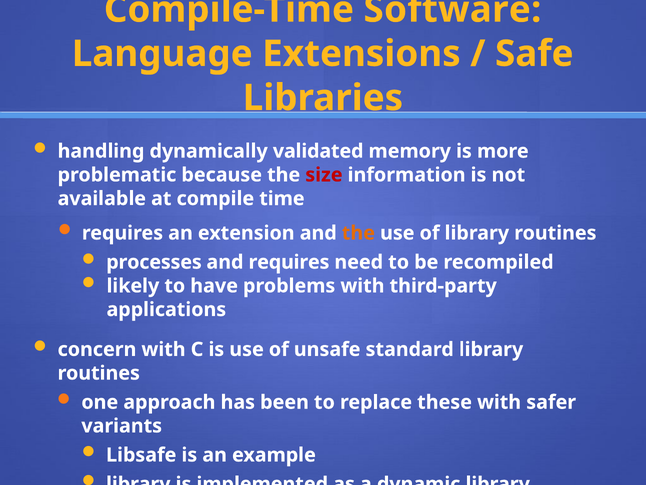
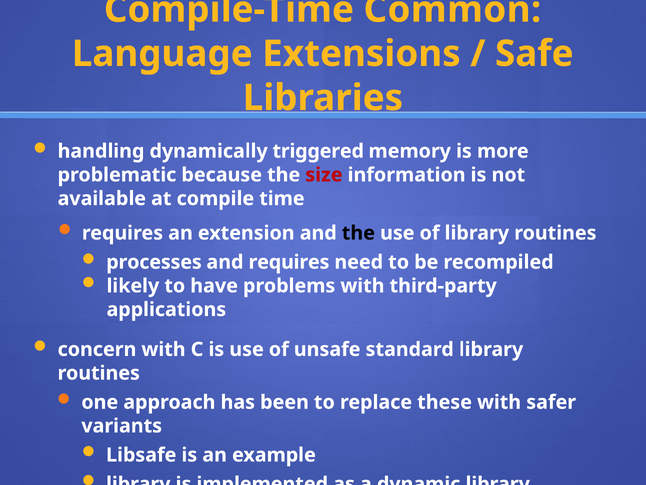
Software: Software -> Common (452, 10)
validated: validated -> triggered (318, 151)
the colour: orange -> black (358, 233)
